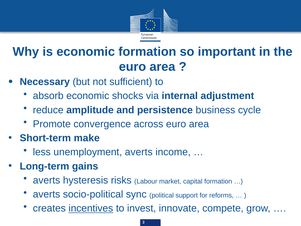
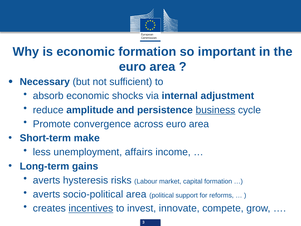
business underline: none -> present (215, 110)
unemployment averts: averts -> affairs (139, 152)
socio-political sync: sync -> area (136, 194)
